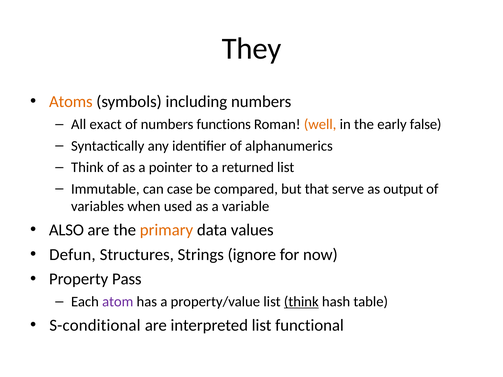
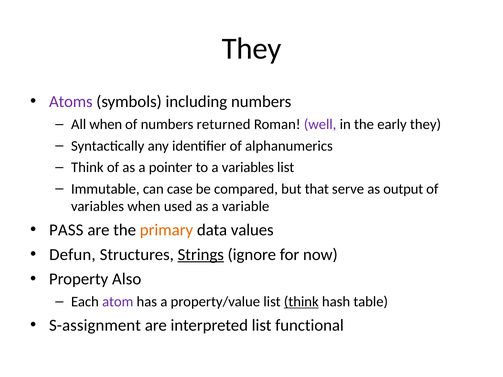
Atoms colour: orange -> purple (71, 102)
All exact: exact -> when (106, 124)
functions: functions -> returned (224, 124)
well colour: orange -> purple (320, 124)
early false: false -> they (426, 124)
a returned: returned -> variables (248, 167)
ALSO: ALSO -> PASS (66, 230)
Strings underline: none -> present (201, 255)
Pass: Pass -> Also (127, 279)
S-conditional: S-conditional -> S-assignment (95, 325)
